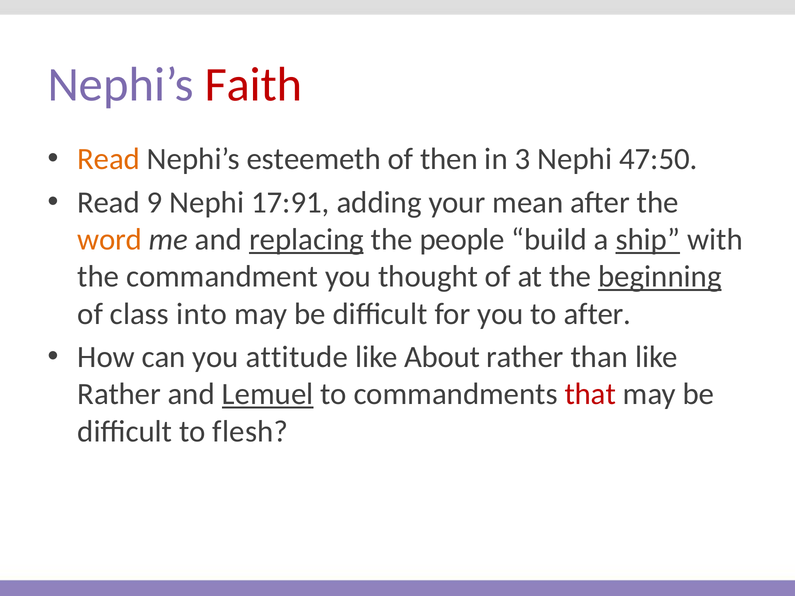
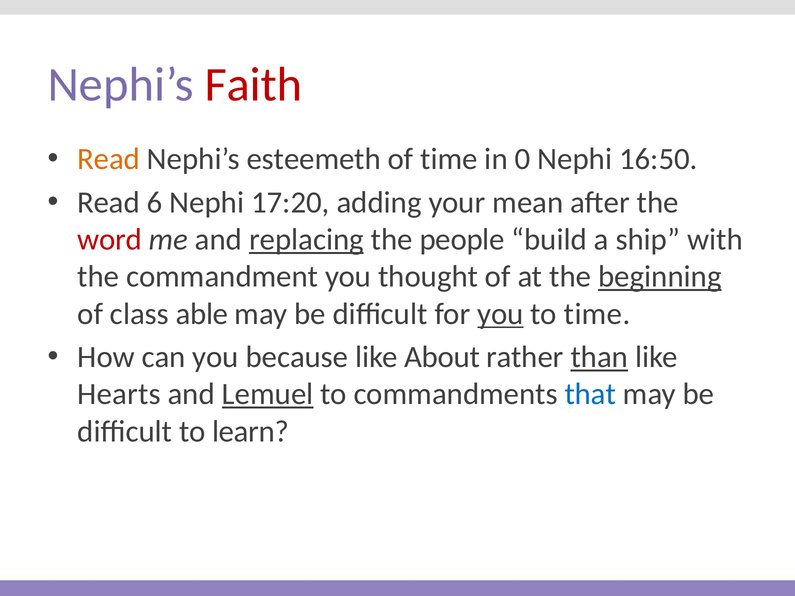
of then: then -> time (449, 159)
3: 3 -> 0 (523, 159)
47:50: 47:50 -> 16:50 (658, 159)
9: 9 -> 6 (155, 203)
17:91: 17:91 -> 17:20 (290, 203)
word colour: orange -> red (110, 240)
ship underline: present -> none (648, 240)
into: into -> able (202, 314)
you underline: none -> present (500, 314)
to after: after -> time (597, 314)
attitude: attitude -> because (297, 357)
than underline: none -> present (599, 357)
Rather: Rather -> Hearts (119, 394)
that colour: red -> blue (590, 394)
flesh: flesh -> learn (251, 432)
